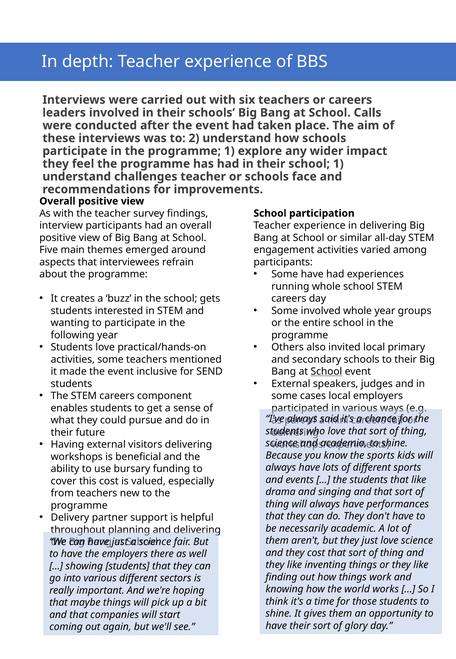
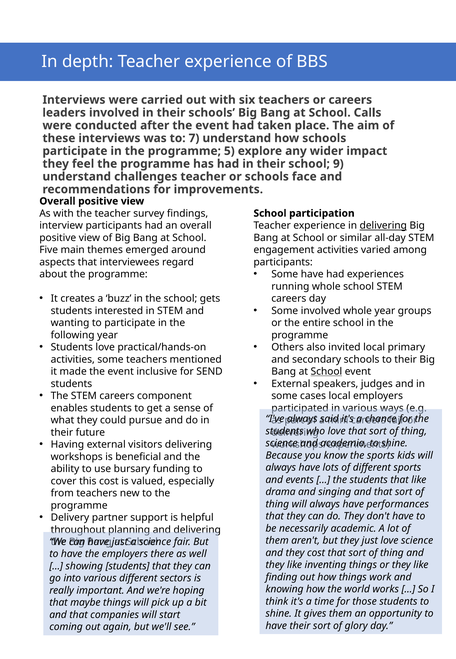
2: 2 -> 7 (194, 138)
programme 1: 1 -> 5 (229, 151)
school 1: 1 -> 9 (338, 164)
delivering underline: none -> present (383, 225)
refrain: refrain -> regard (178, 262)
